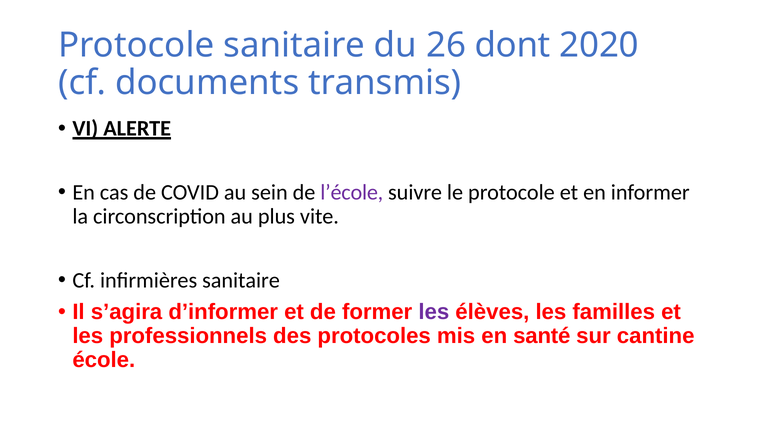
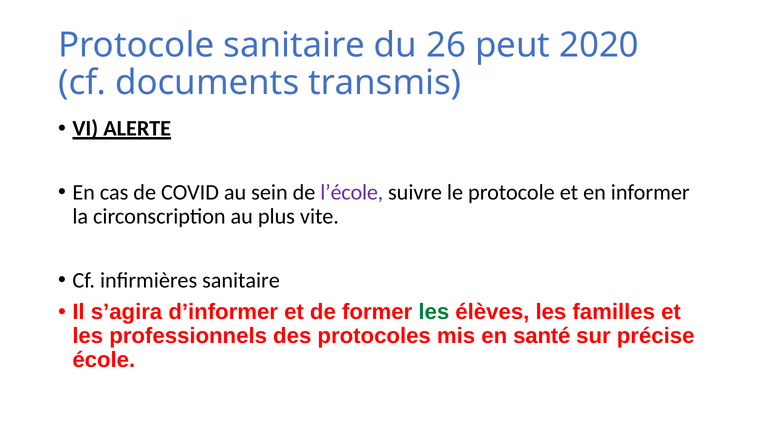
dont: dont -> peut (513, 45)
les colour: purple -> green (434, 313)
cantine: cantine -> précise (656, 337)
